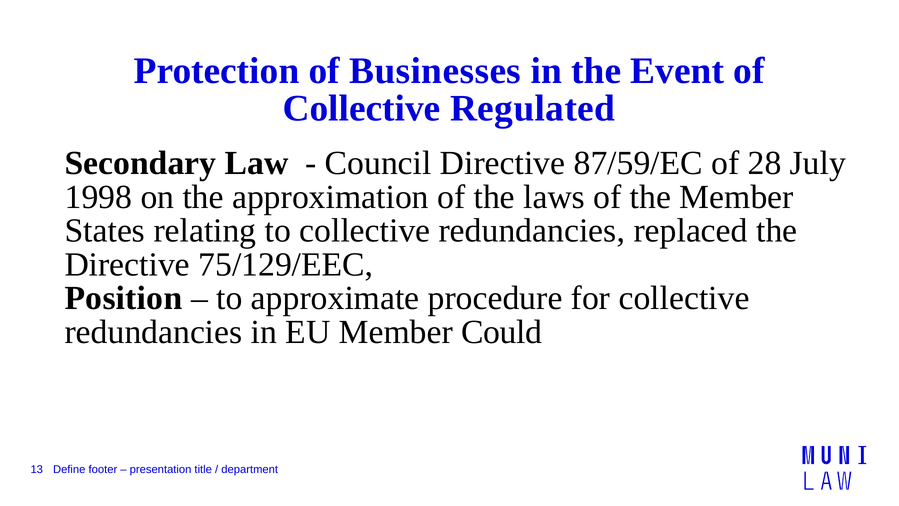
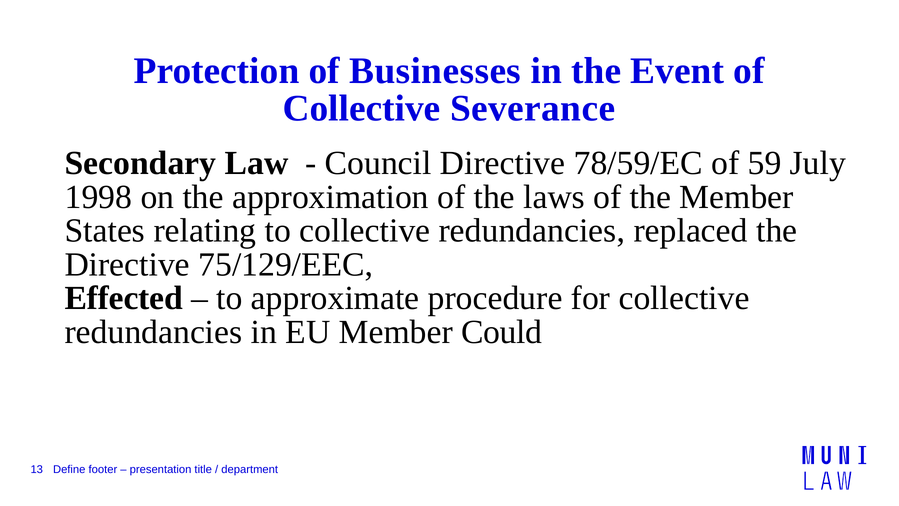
Regulated: Regulated -> Severance (533, 108)
87/59/EC: 87/59/EC -> 78/59/EC (638, 163)
28: 28 -> 59 (765, 163)
Position: Position -> Effected (124, 298)
